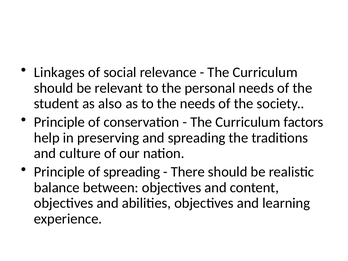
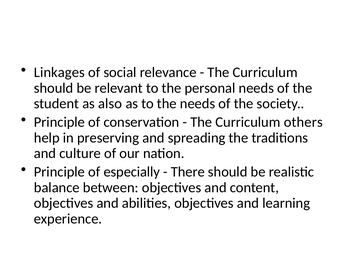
factors: factors -> others (303, 122)
of spreading: spreading -> especially (132, 172)
